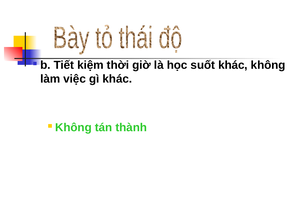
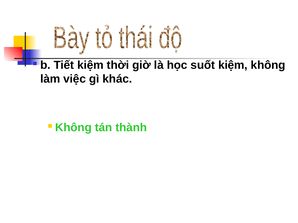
khác: khác -> kiệm (233, 65)
